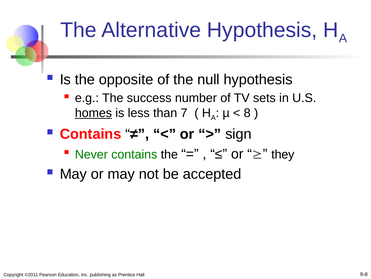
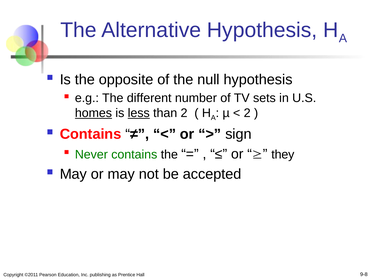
success: success -> different (149, 98)
less underline: none -> present (139, 113)
than 7: 7 -> 2 (184, 113)
8: 8 -> 2 (247, 113)
